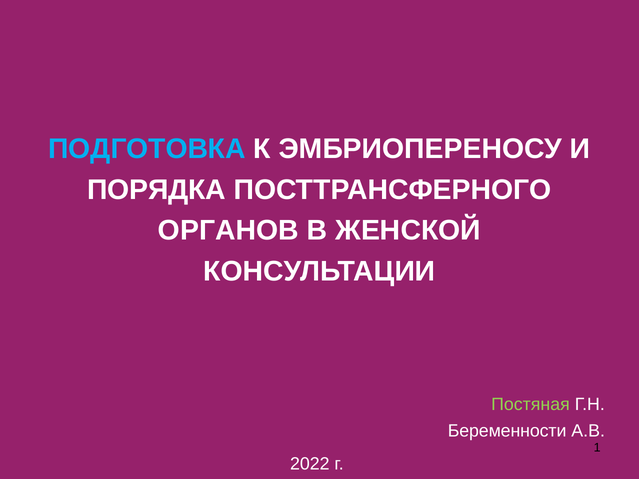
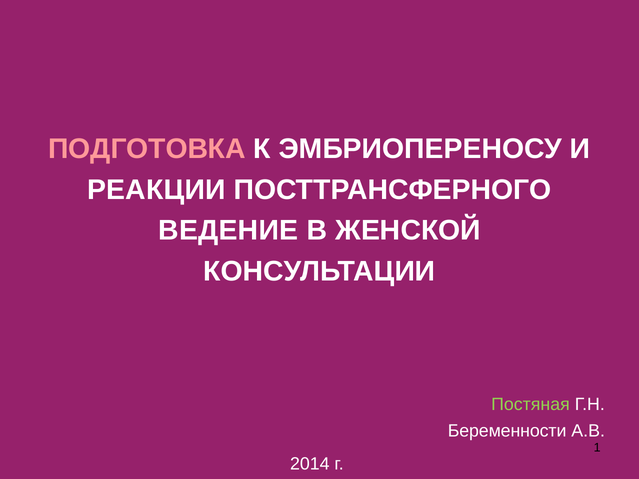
ПОДГОТОВКА colour: light blue -> pink (147, 149)
ПОРЯДКА: ПОРЯДКА -> РЕАКЦИИ (156, 190)
ОРГАНОВ: ОРГАНОВ -> ВЕДЕНИЕ (228, 231)
2022: 2022 -> 2014 (310, 464)
